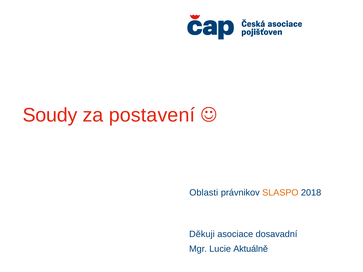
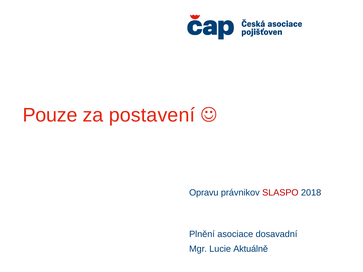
Soudy: Soudy -> Pouze (50, 115)
Oblasti: Oblasti -> Opravu (204, 193)
SLASPO colour: orange -> red (280, 193)
Děkuji: Děkuji -> Plnění (202, 234)
